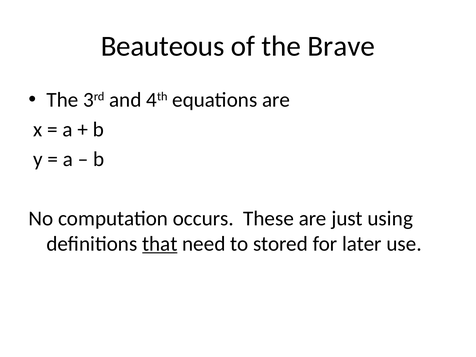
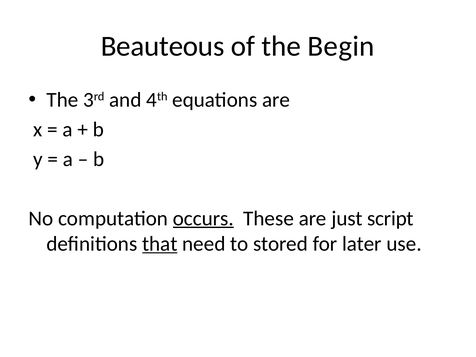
Brave: Brave -> Begin (341, 46)
occurs underline: none -> present (203, 218)
using: using -> script (390, 218)
